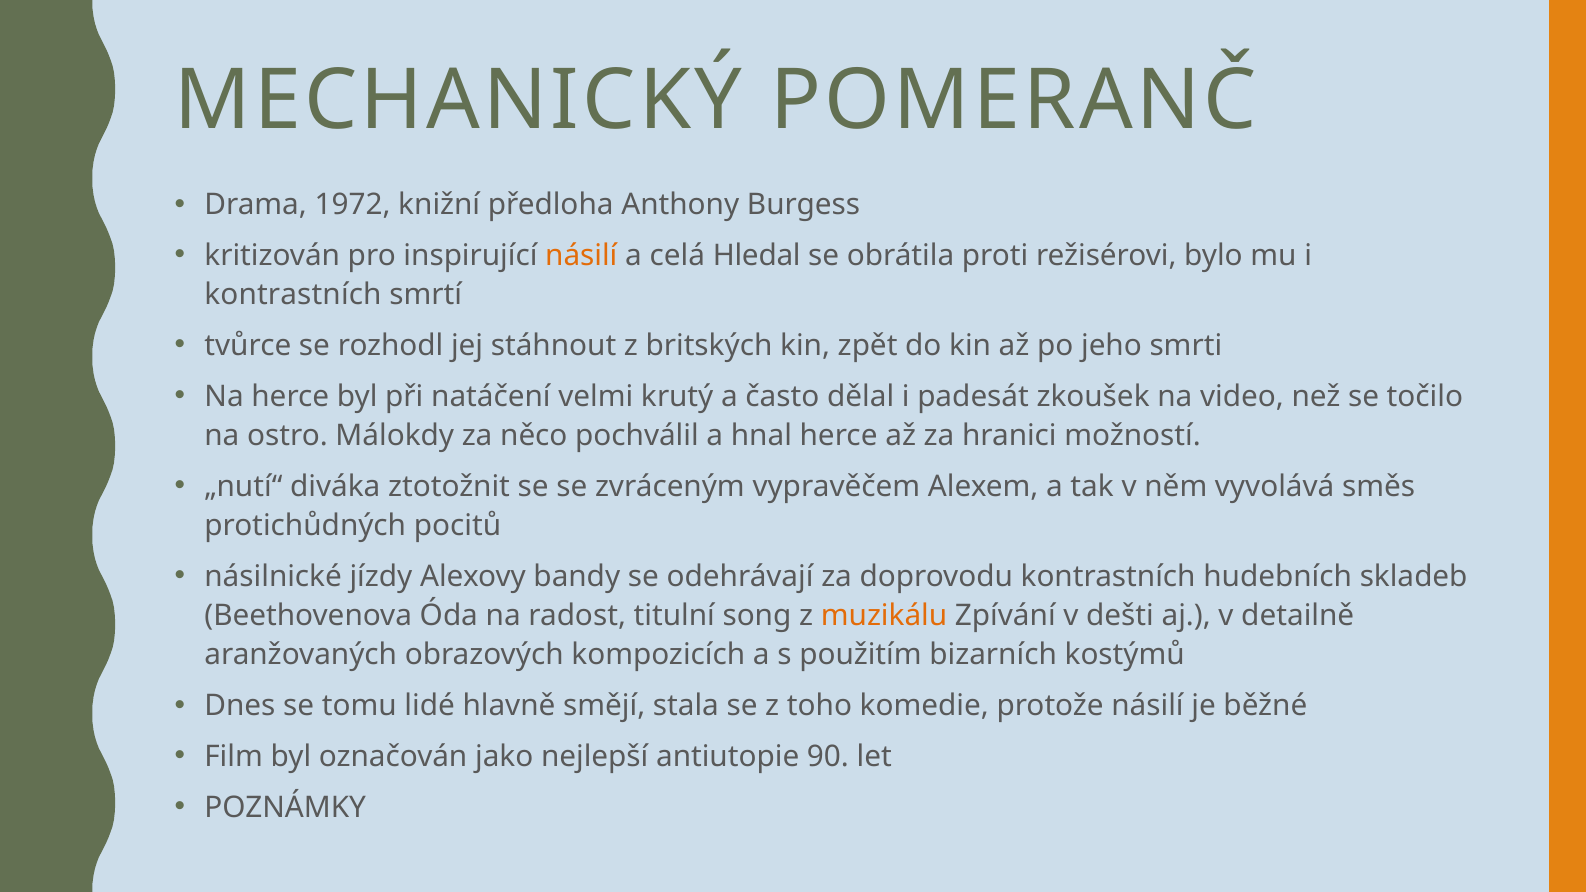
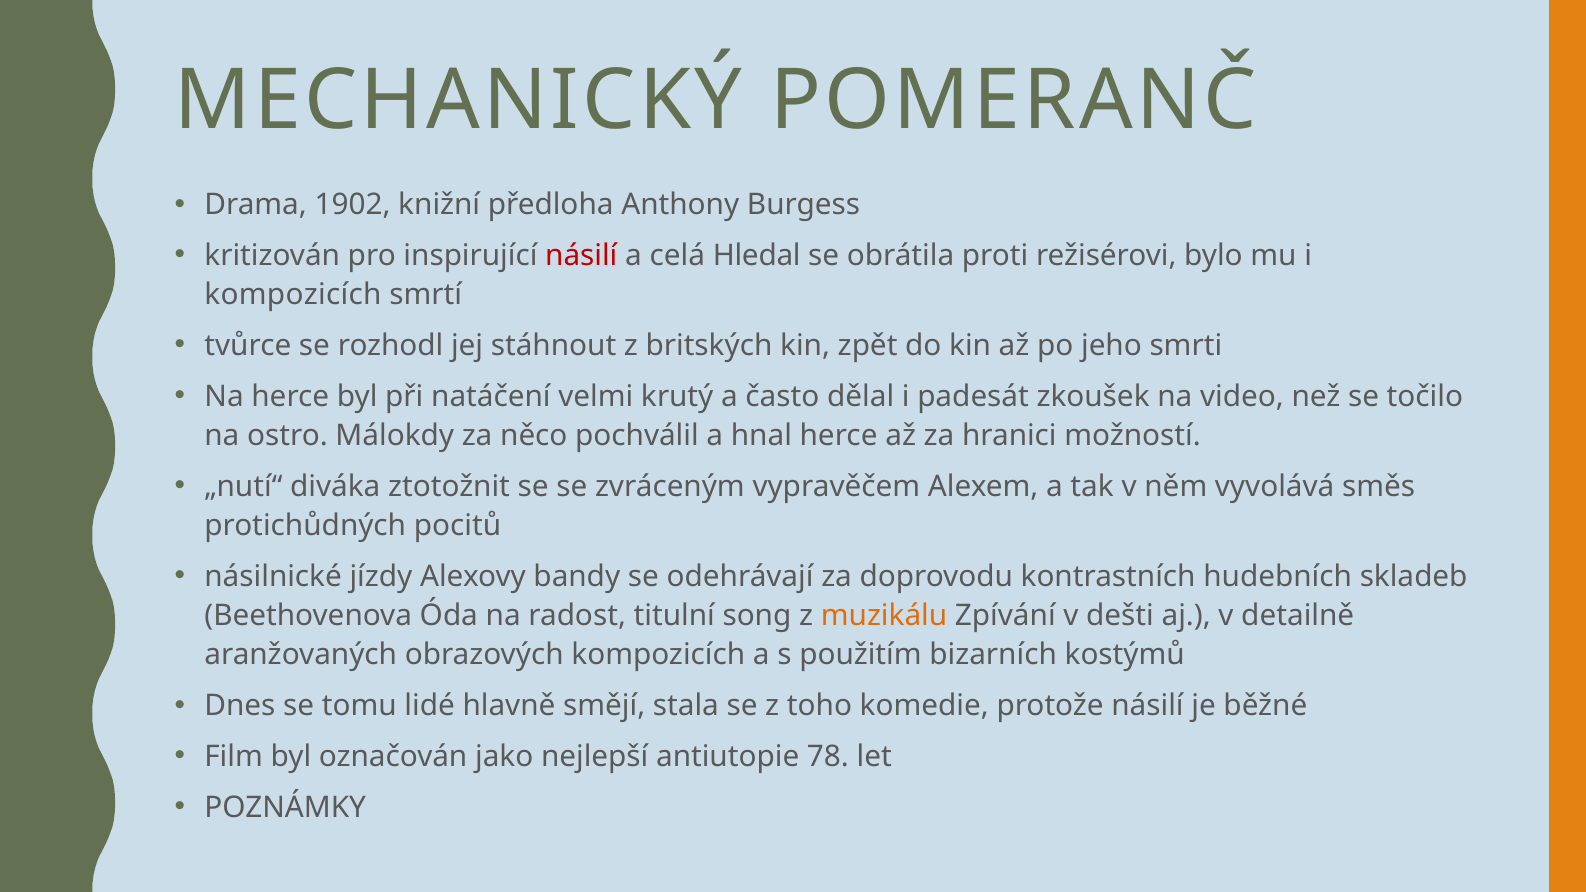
1972: 1972 -> 1902 (353, 205)
násilí colour: orange -> red (581, 256)
kontrastních: kontrastních -> kompozicích (293, 295)
90: 90 -> 78 (828, 757)
